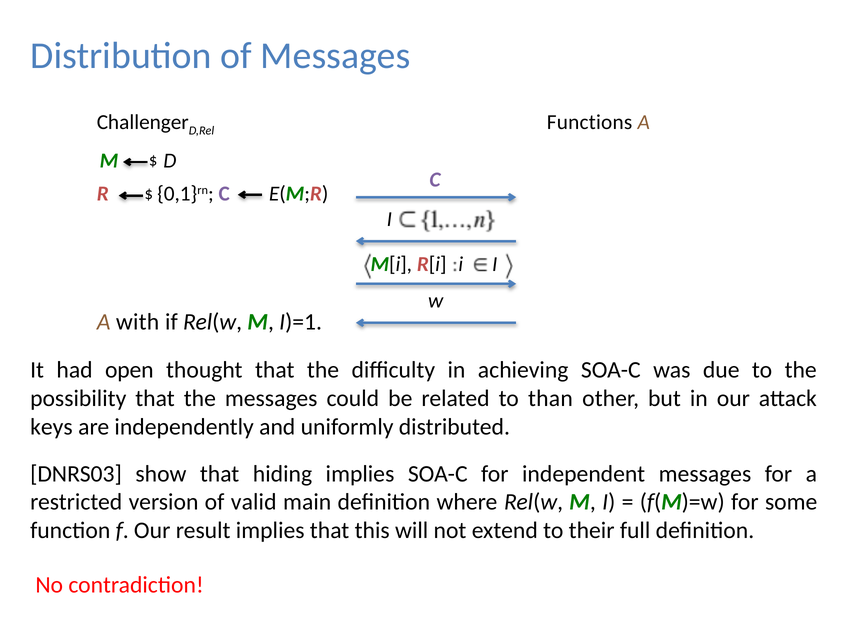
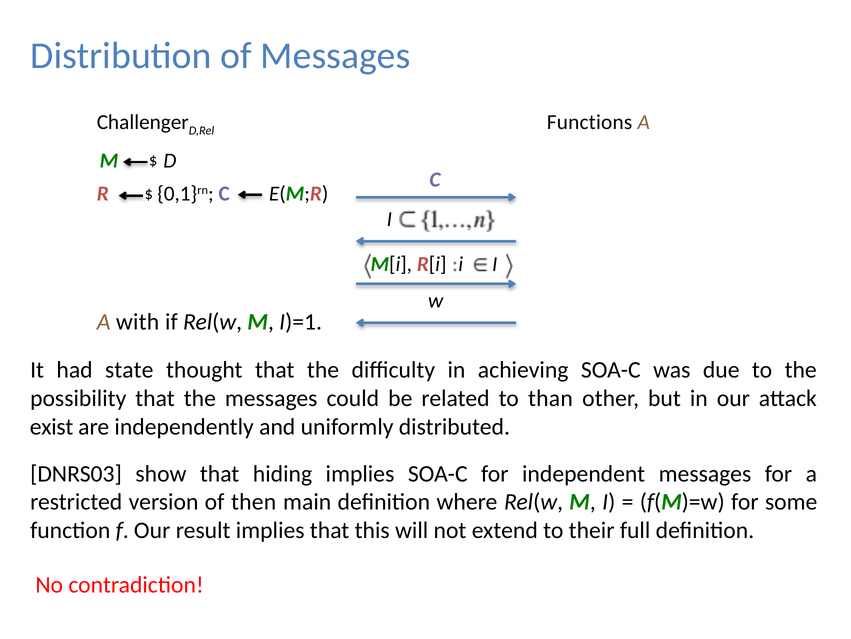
open: open -> state (129, 370)
keys: keys -> exist (52, 426)
valid: valid -> then (254, 502)
